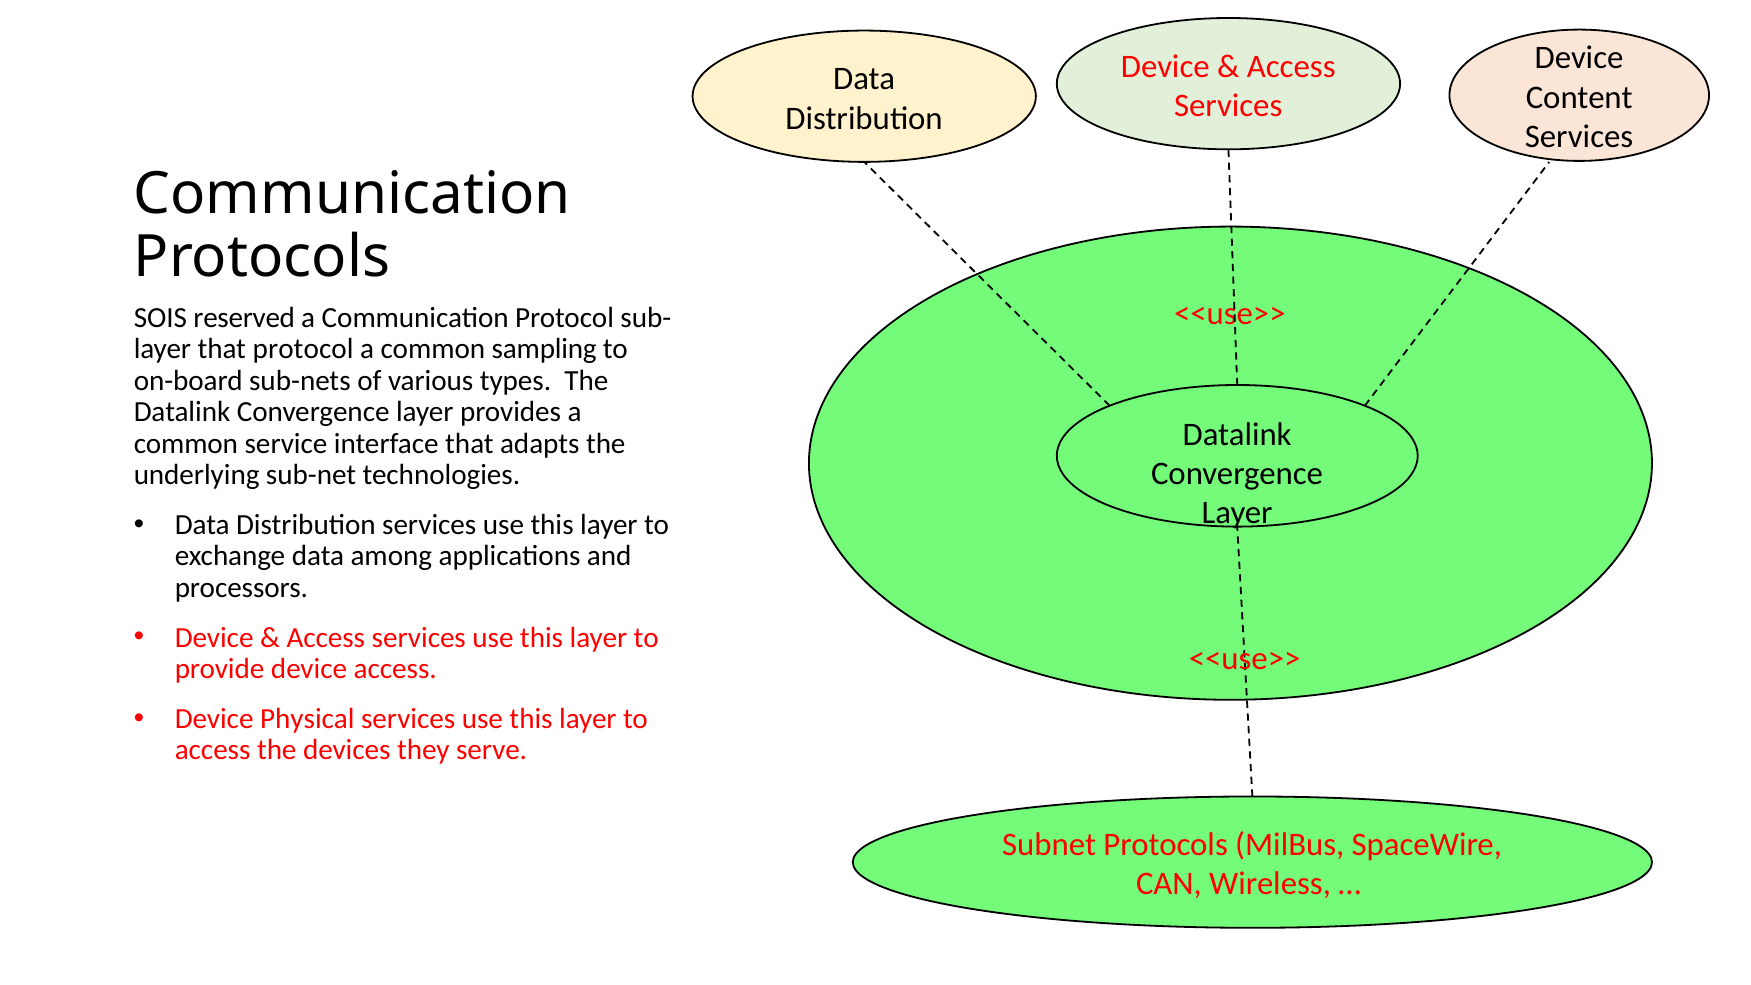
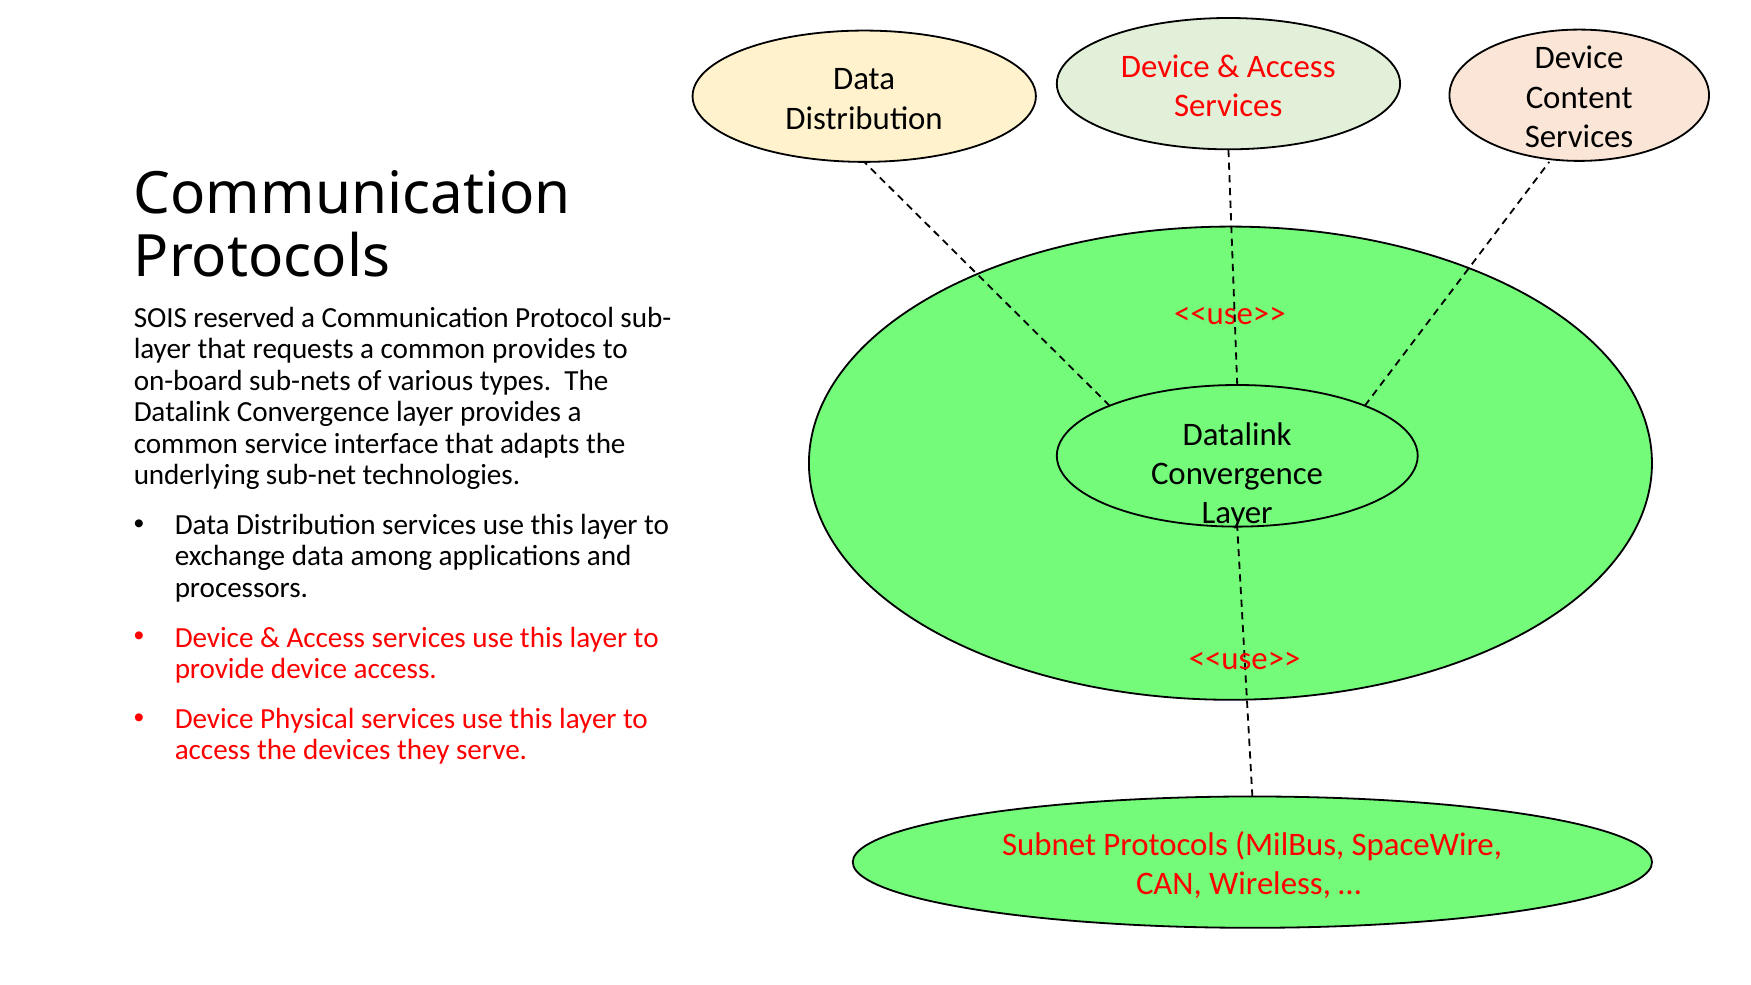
that protocol: protocol -> requests (303, 349)
common sampling: sampling -> provides (544, 349)
